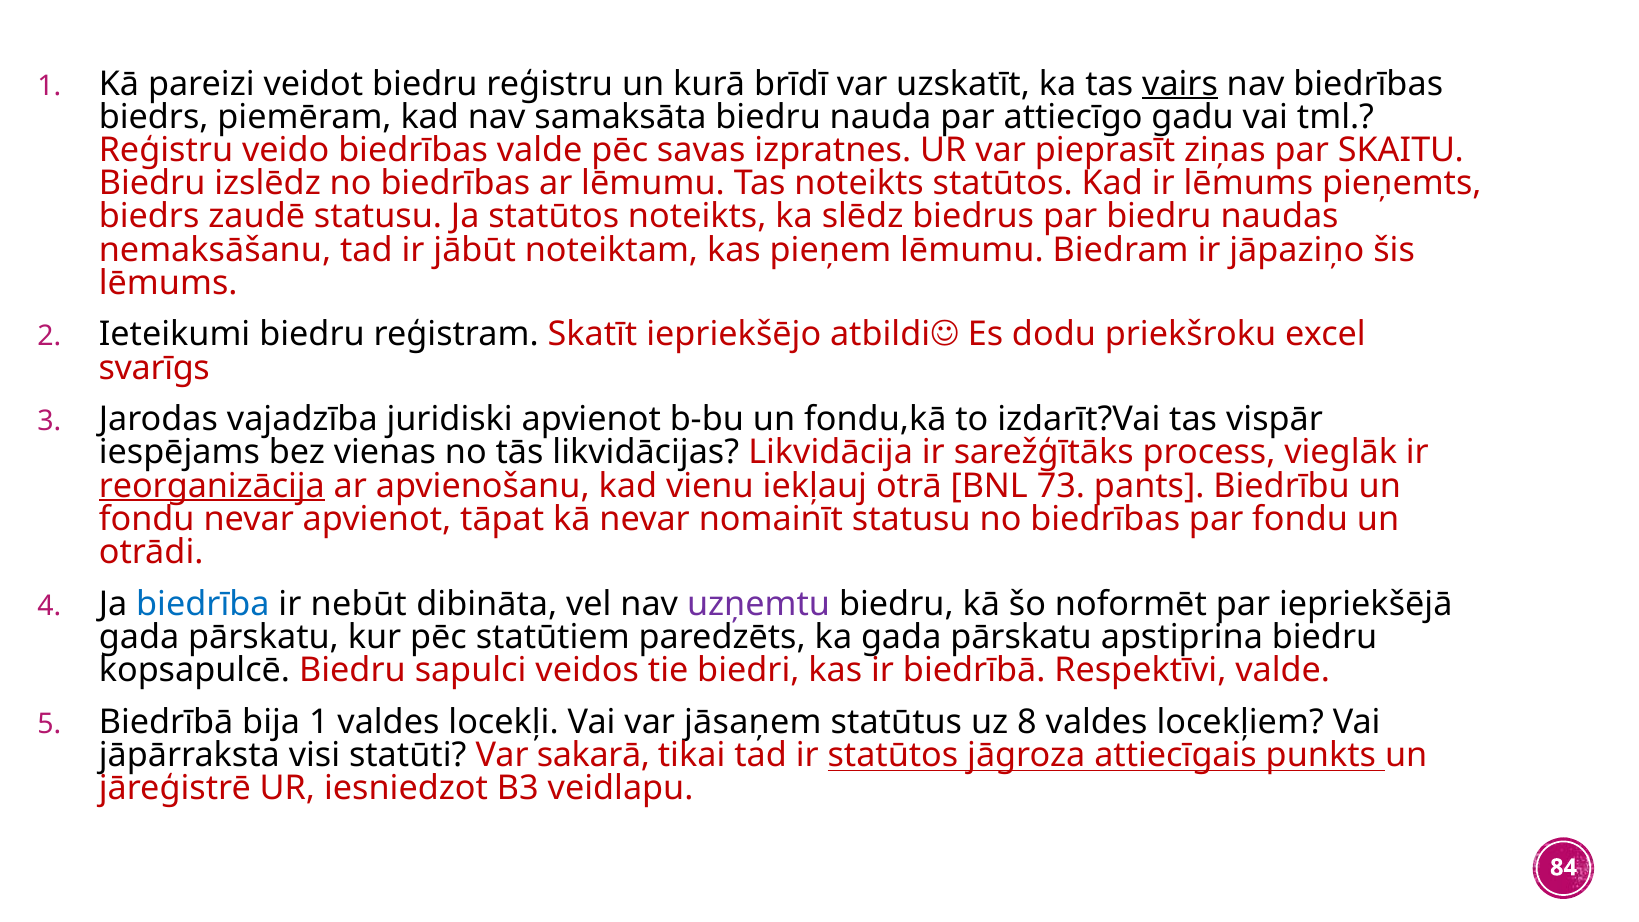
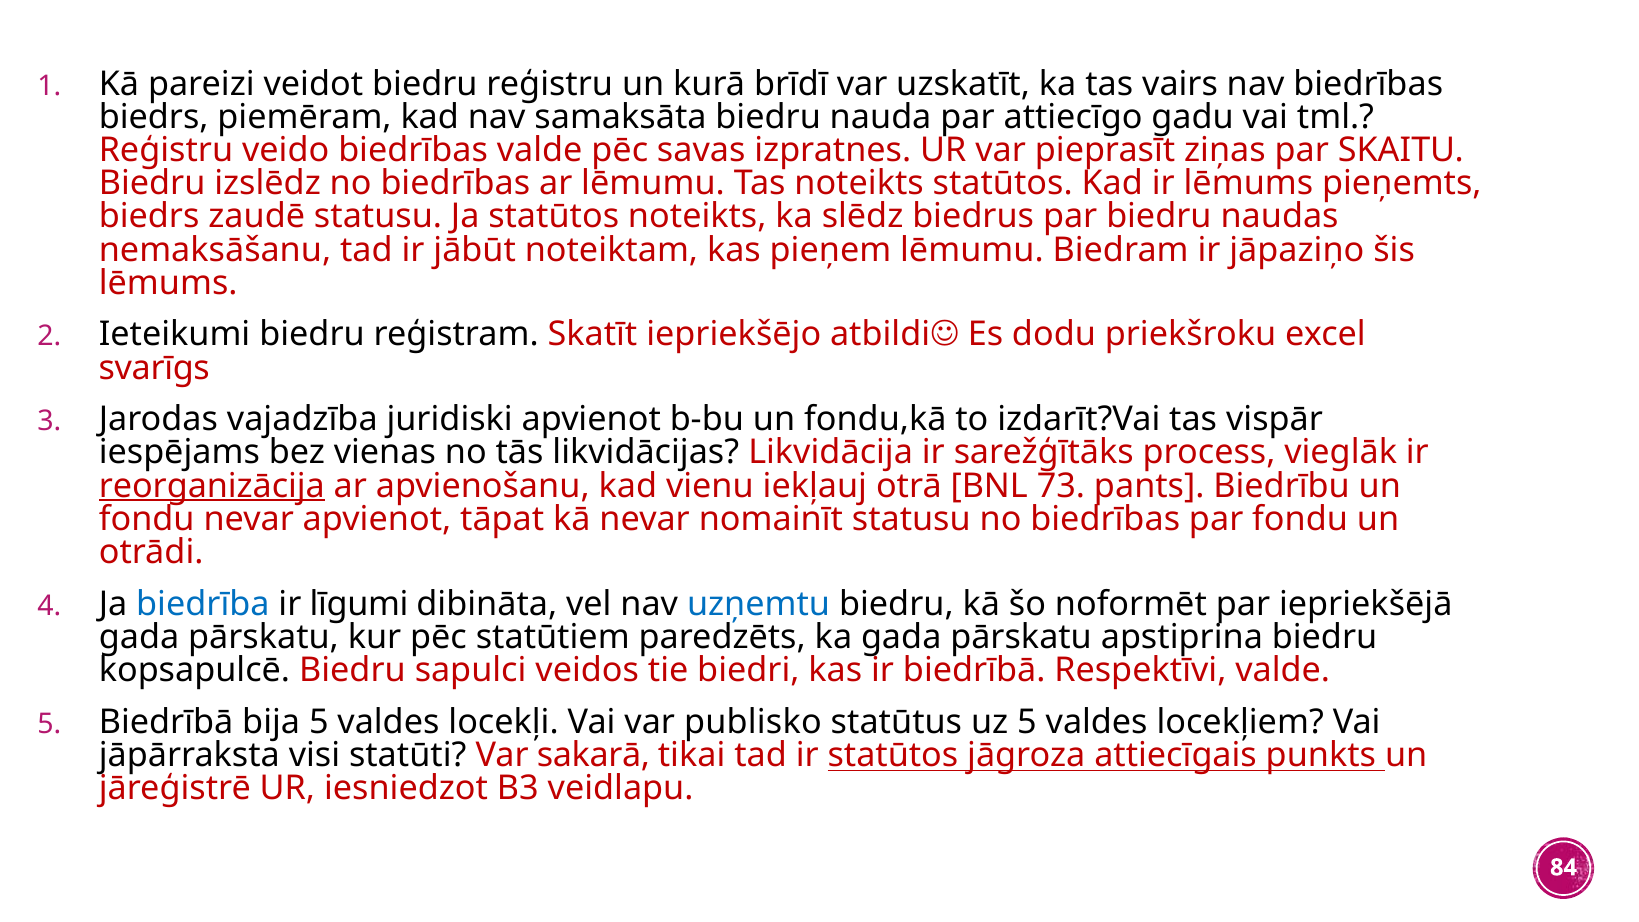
vairs underline: present -> none (1180, 84)
nebūt: nebūt -> līgumi (359, 604)
uzņemtu colour: purple -> blue (759, 604)
bija 1: 1 -> 5 (319, 722)
jāsaņem: jāsaņem -> publisko (753, 722)
uz 8: 8 -> 5 (1027, 722)
